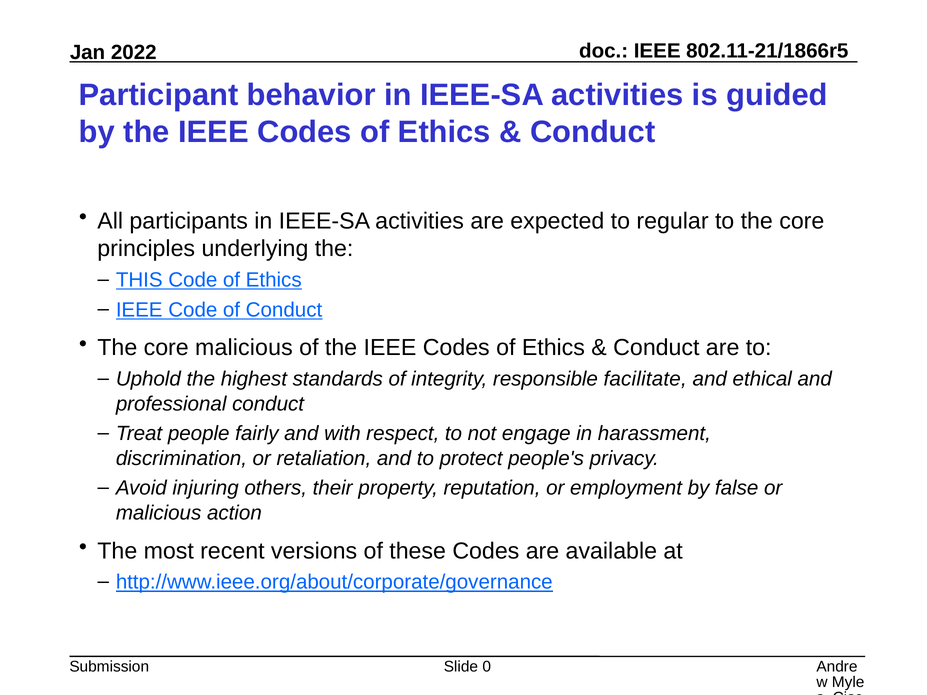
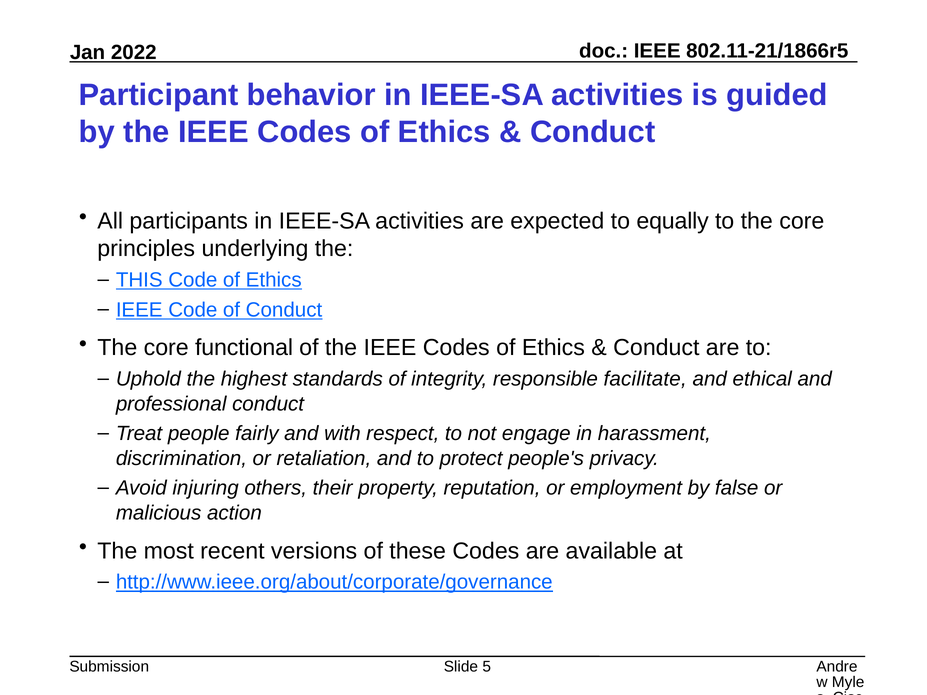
regular: regular -> equally (673, 221)
core malicious: malicious -> functional (244, 348)
0: 0 -> 5 (487, 667)
